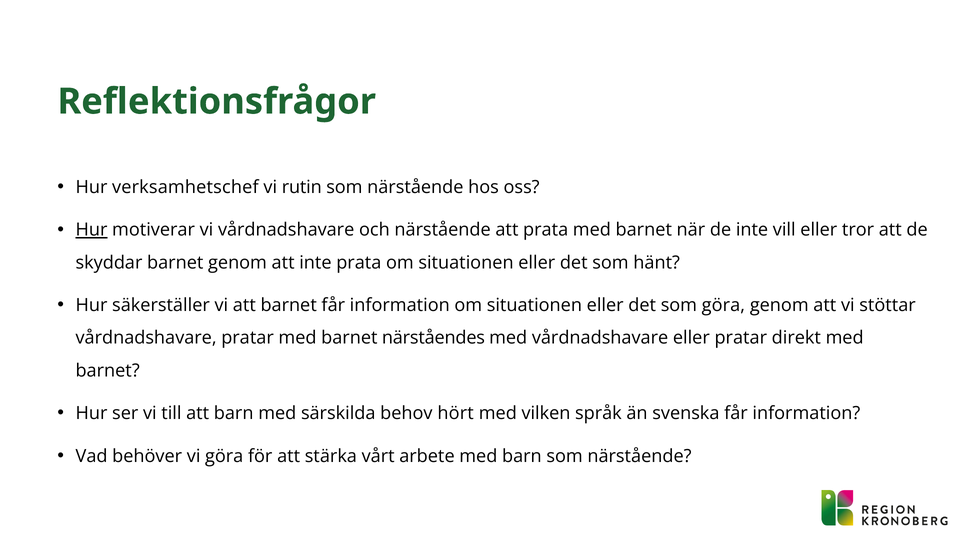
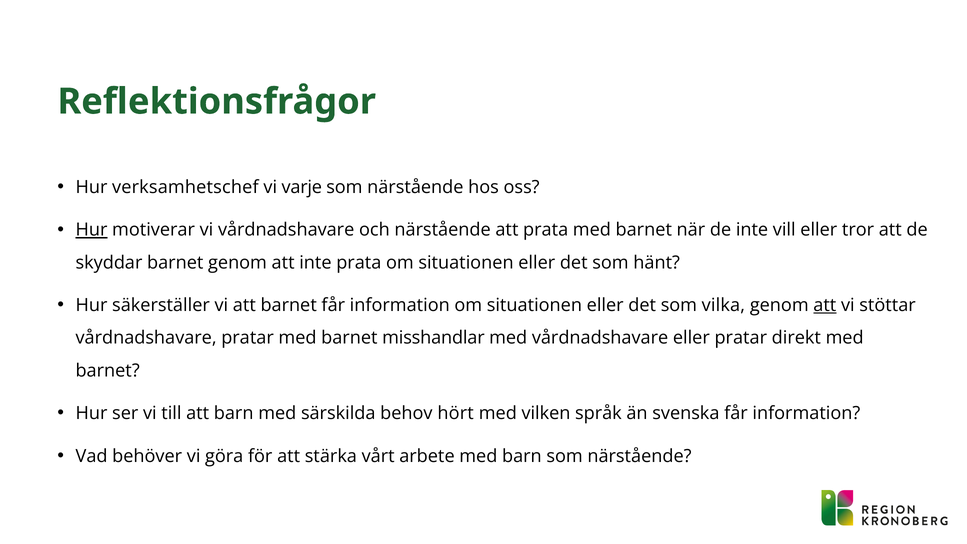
rutin: rutin -> varje (302, 187)
som göra: göra -> vilka (723, 305)
att underline: none -> present (825, 305)
närståendes: närståendes -> misshandlar (433, 338)
